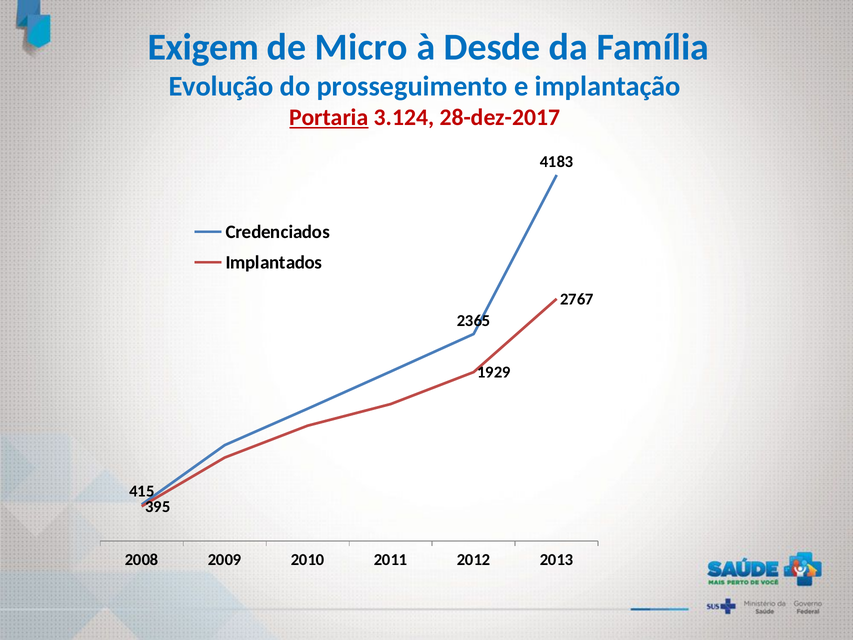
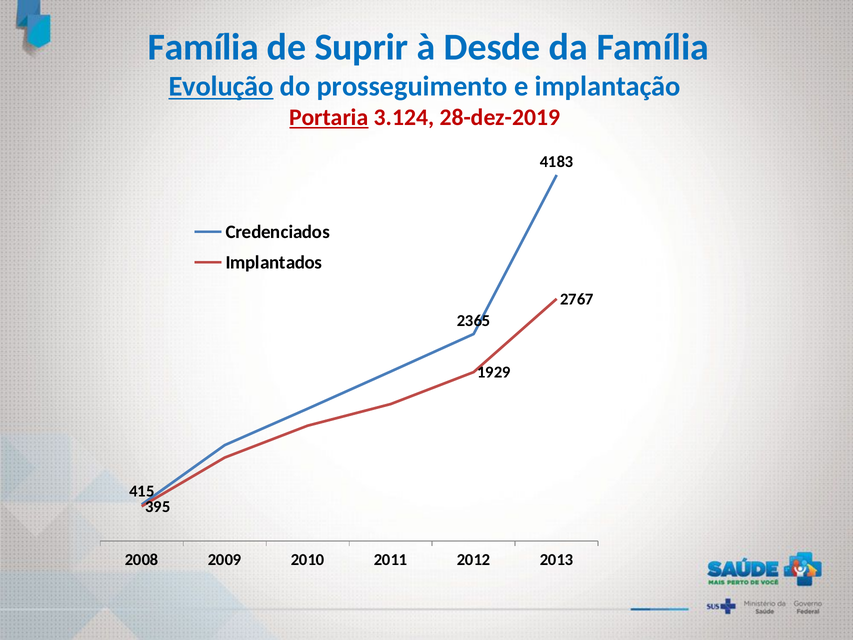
Exigem: Exigem -> Família (203, 47)
Micro: Micro -> Suprir (362, 47)
Evolução underline: none -> present (221, 87)
28-dez-2017: 28-dez-2017 -> 28-dez-2019 (500, 117)
